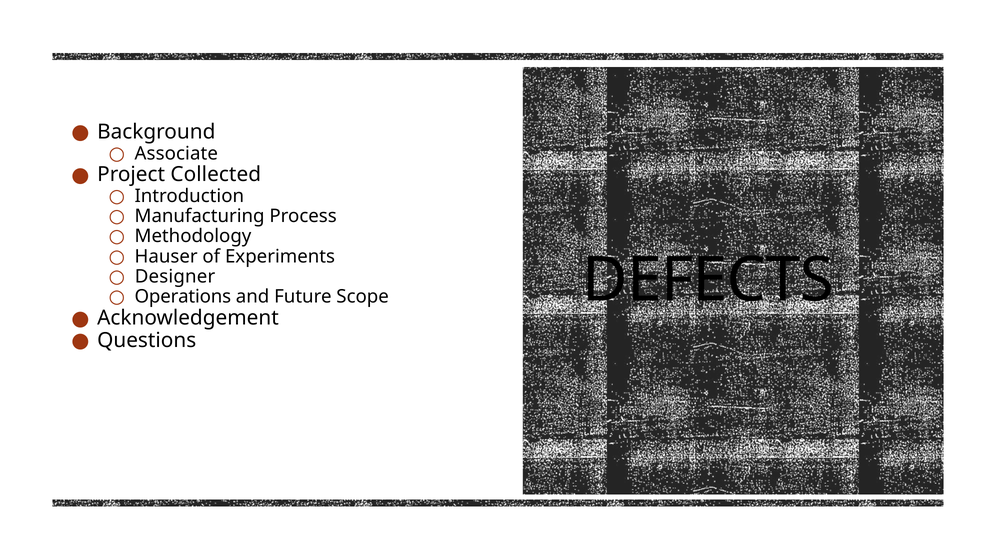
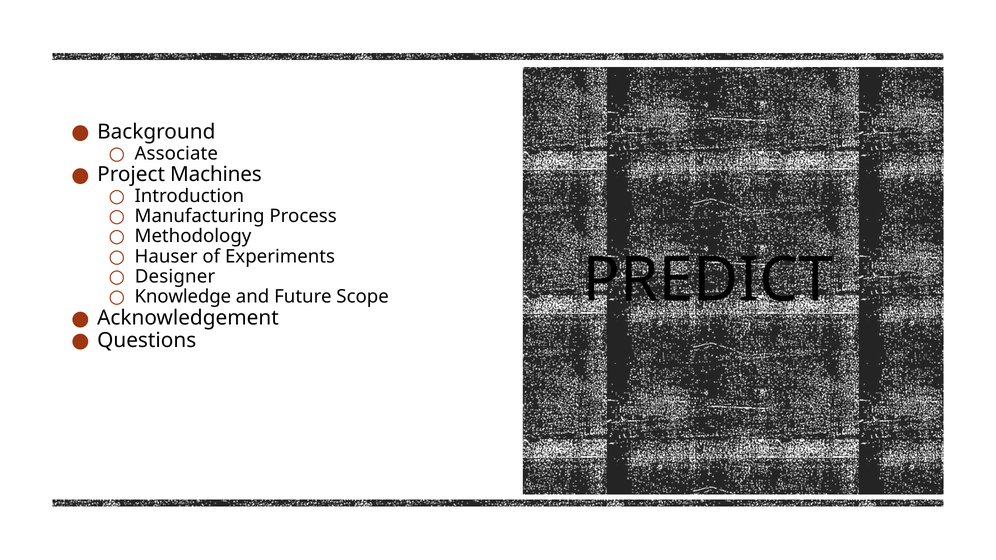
Collected: Collected -> Machines (216, 175)
DEFECTS: DEFECTS -> PREDICT (708, 280)
Operations: Operations -> Knowledge (183, 297)
